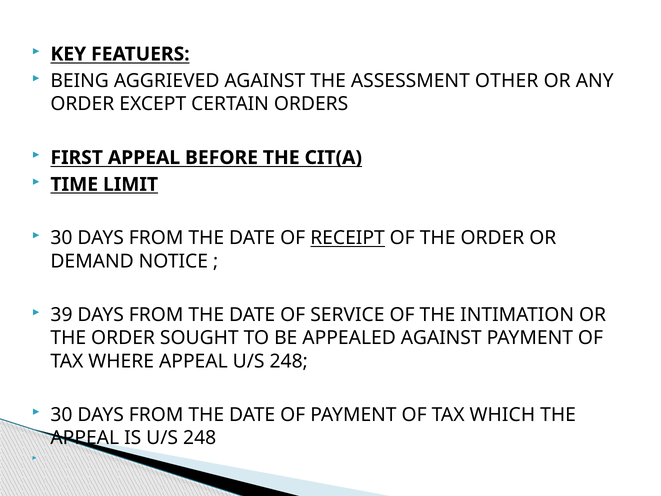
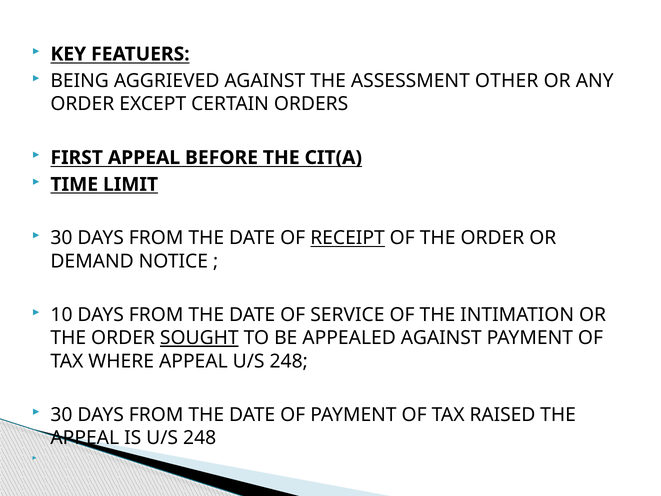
39: 39 -> 10 (62, 315)
SOUGHT underline: none -> present (199, 338)
WHICH: WHICH -> RAISED (502, 415)
